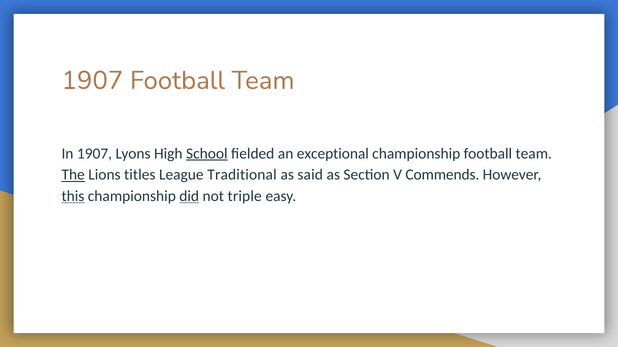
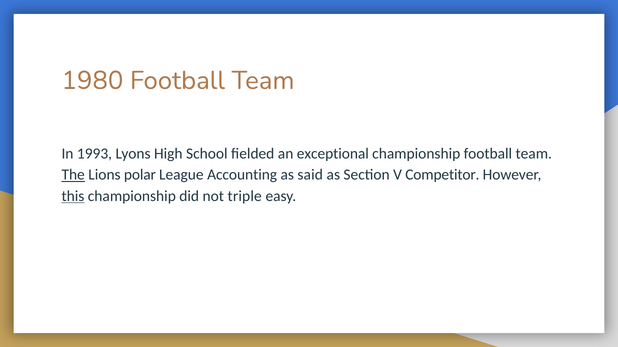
1907: 1907 -> 1980 (92, 81)
In 1907: 1907 -> 1993 (95, 154)
School underline: present -> none (207, 154)
titles: titles -> polar (140, 175)
Traditional: Traditional -> Accounting (242, 175)
Commends: Commends -> Competitor (442, 175)
did underline: present -> none (189, 196)
